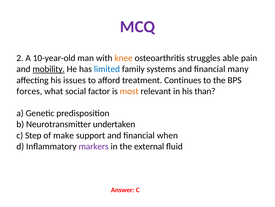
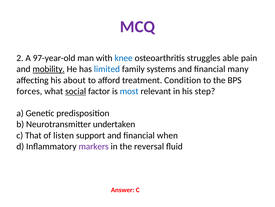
10-year-old: 10-year-old -> 97-year-old (54, 58)
knee colour: orange -> blue (124, 58)
issues: issues -> about (74, 80)
Continues: Continues -> Condition (183, 80)
social underline: none -> present (76, 91)
most colour: orange -> blue (129, 91)
than: than -> step (205, 91)
Step: Step -> That (33, 135)
make: make -> listen (64, 135)
external: external -> reversal (149, 146)
